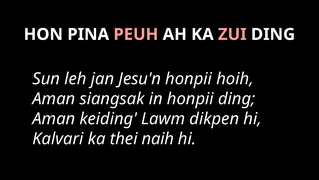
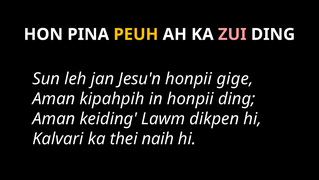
PEUH colour: pink -> yellow (136, 34)
hoih: hoih -> gige (235, 79)
siangsak: siangsak -> kipahpih (112, 99)
